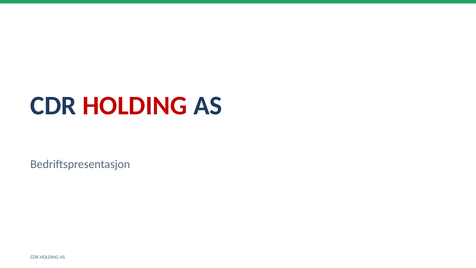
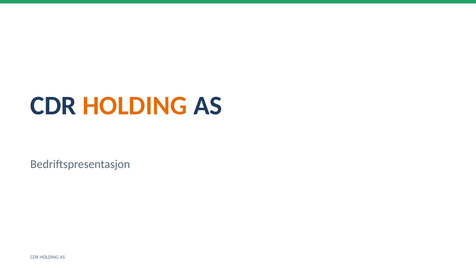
HOLDING colour: red -> orange (135, 106)
